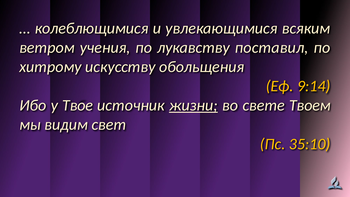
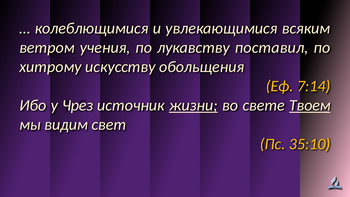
9:14: 9:14 -> 7:14 (314, 86)
Твое: Твое -> Чрез (78, 105)
Твоем underline: none -> present (310, 105)
